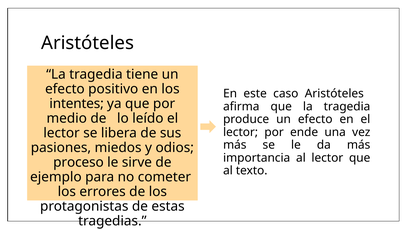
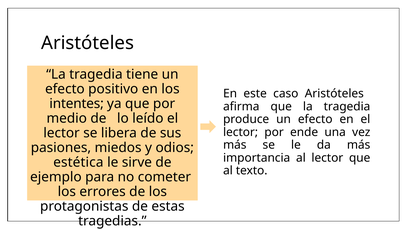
proceso: proceso -> estética (78, 162)
